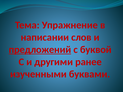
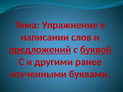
буквой underline: none -> present (96, 50)
